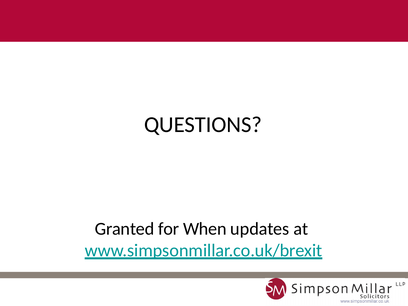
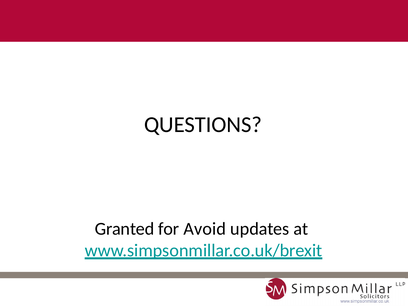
When: When -> Avoid (205, 229)
